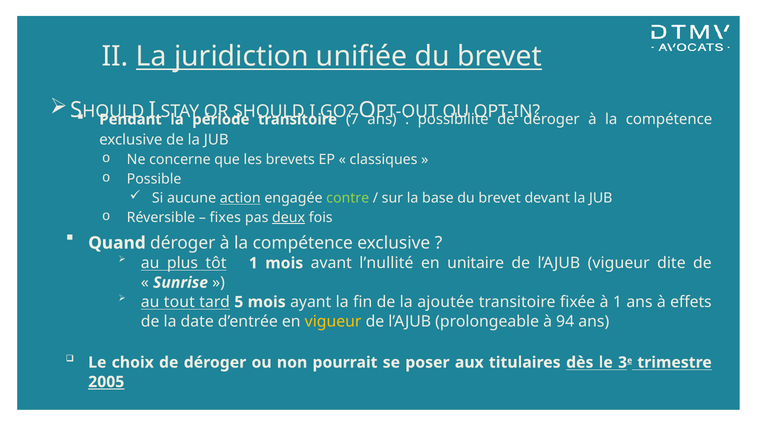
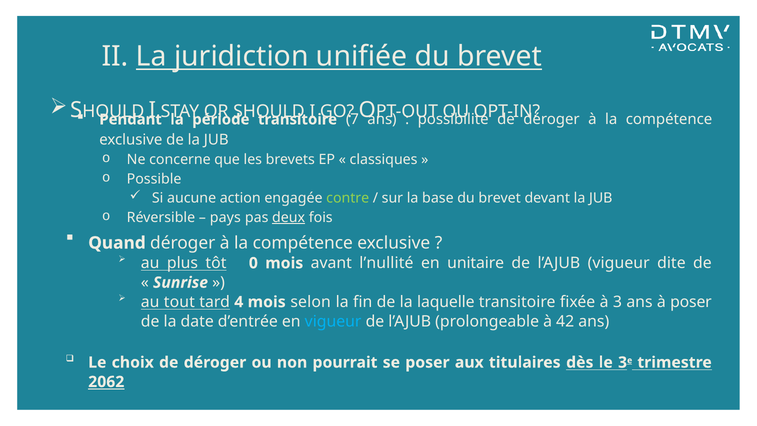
action underline: present -> none (240, 198)
fixes: fixes -> pays (225, 217)
tôt 1: 1 -> 0 (253, 263)
5: 5 -> 4 (239, 302)
ayant: ayant -> selon (311, 302)
ajoutée: ajoutée -> laquelle (446, 302)
à 1: 1 -> 3 (618, 302)
à effets: effets -> poser (691, 302)
vigueur colour: yellow -> light blue (333, 321)
94: 94 -> 42 (565, 321)
2005: 2005 -> 2062 (106, 382)
